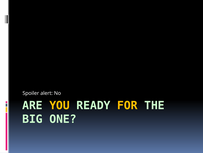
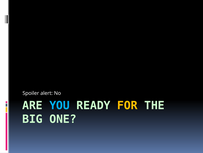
YOU colour: yellow -> light blue (60, 105)
